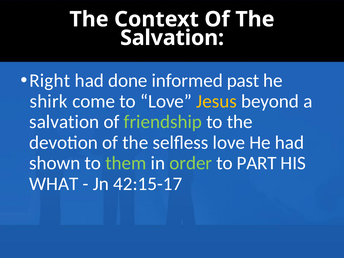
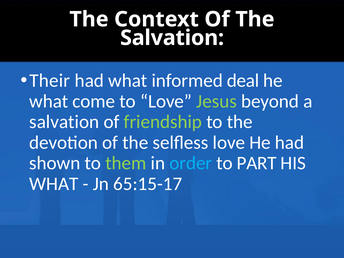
Right: Right -> Their (50, 81)
had done: done -> what (128, 81)
past: past -> deal (243, 81)
shirk: shirk -> what (49, 101)
Jesus colour: yellow -> light green (217, 101)
order colour: light green -> light blue (191, 163)
42:15-17: 42:15-17 -> 65:15-17 (148, 184)
